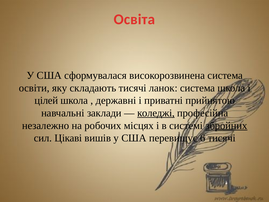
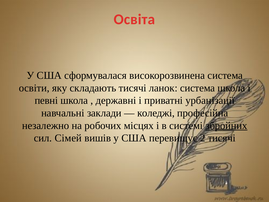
цілей: цілей -> певні (46, 100)
прийнятою: прийнятою -> урбанізації (210, 100)
коледжі underline: present -> none (156, 113)
Цікаві: Цікаві -> Сімей (68, 138)
6: 6 -> 2 (203, 138)
